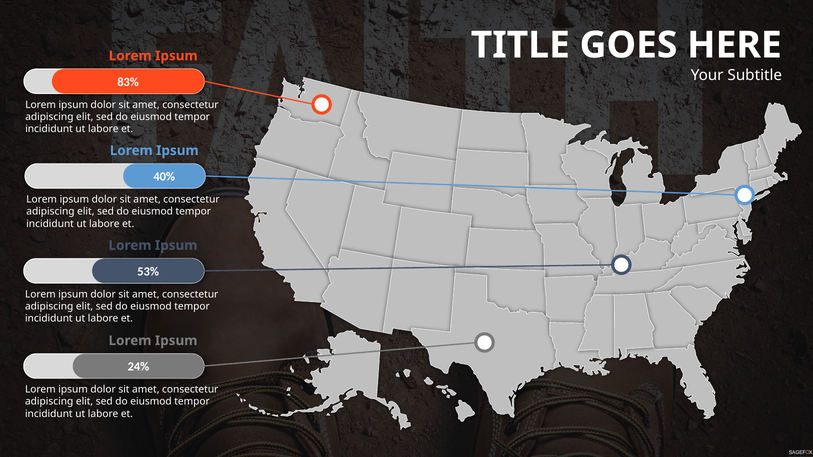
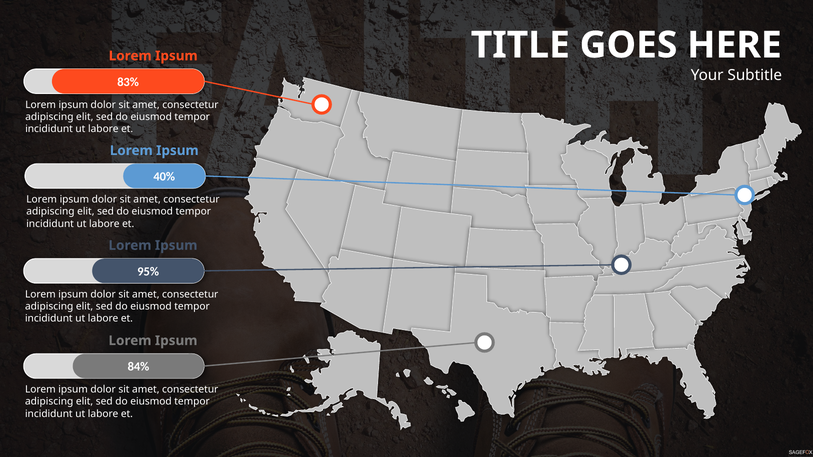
53%: 53% -> 95% (148, 272)
24%: 24% -> 84% (138, 367)
